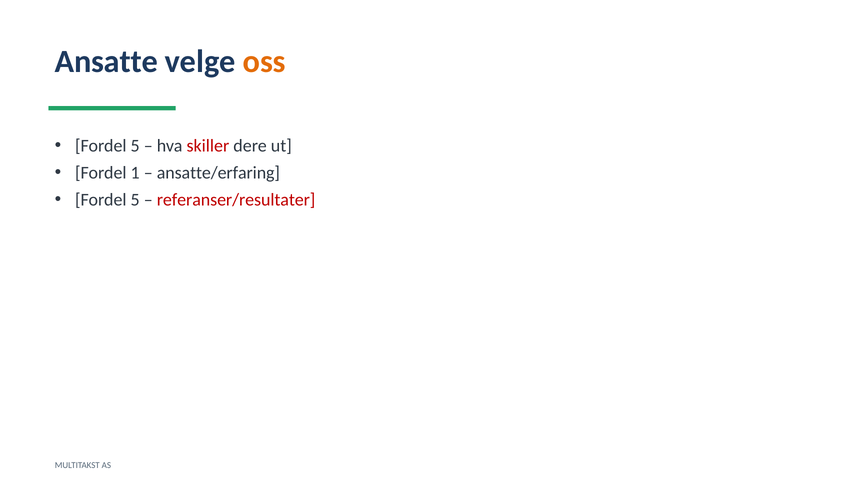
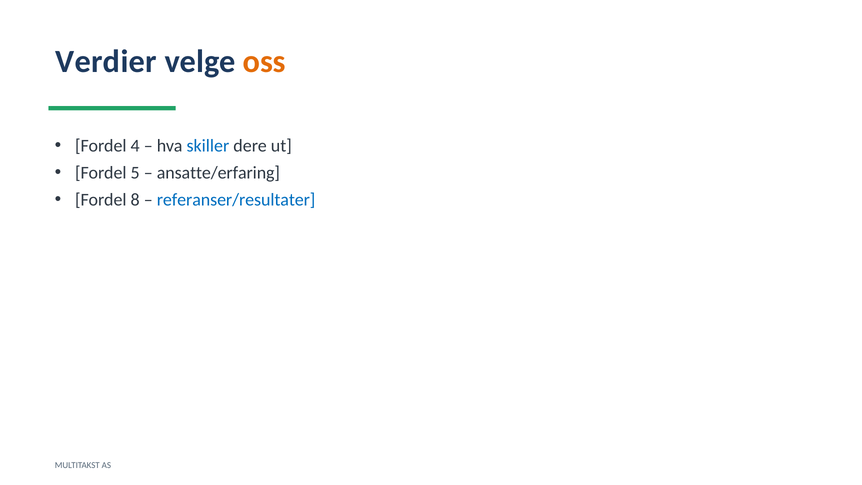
Ansatte: Ansatte -> Verdier (106, 62)
5: 5 -> 4 (135, 146)
skiller colour: red -> blue (208, 146)
1: 1 -> 5 (135, 173)
5: 5 -> 8 (135, 200)
referanser/resultater colour: red -> blue (236, 200)
